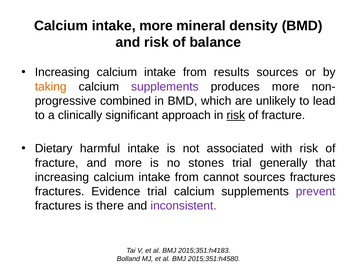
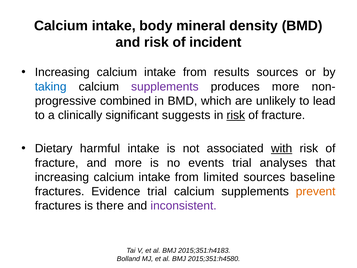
intake more: more -> body (156, 26)
balance: balance -> incident (215, 42)
taking colour: orange -> blue (51, 87)
approach: approach -> suggests (186, 115)
with underline: none -> present (282, 148)
stones: stones -> events (206, 163)
generally: generally -> analyses (283, 163)
cannot: cannot -> limited (221, 177)
sources fractures: fractures -> baseline (313, 177)
prevent colour: purple -> orange (316, 191)
